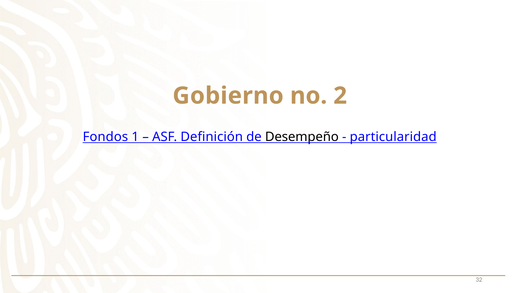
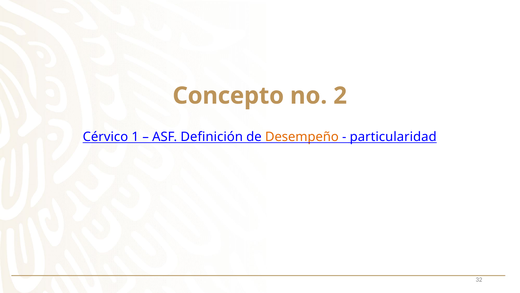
Gobierno: Gobierno -> Concepto (228, 96)
Fondos: Fondos -> Cérvico (105, 137)
Desempeño colour: black -> orange (302, 137)
